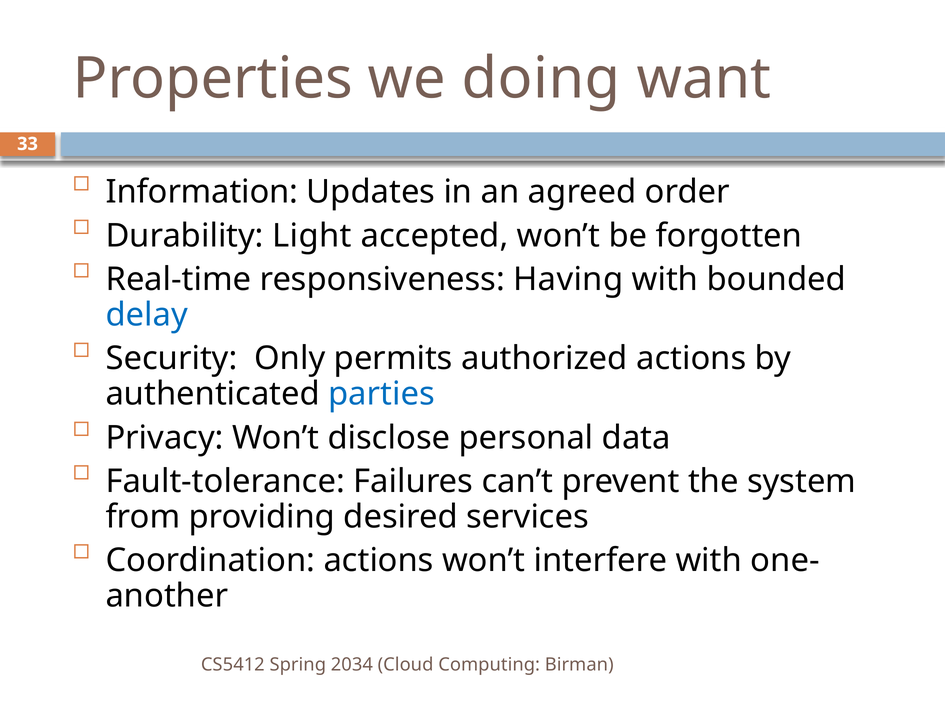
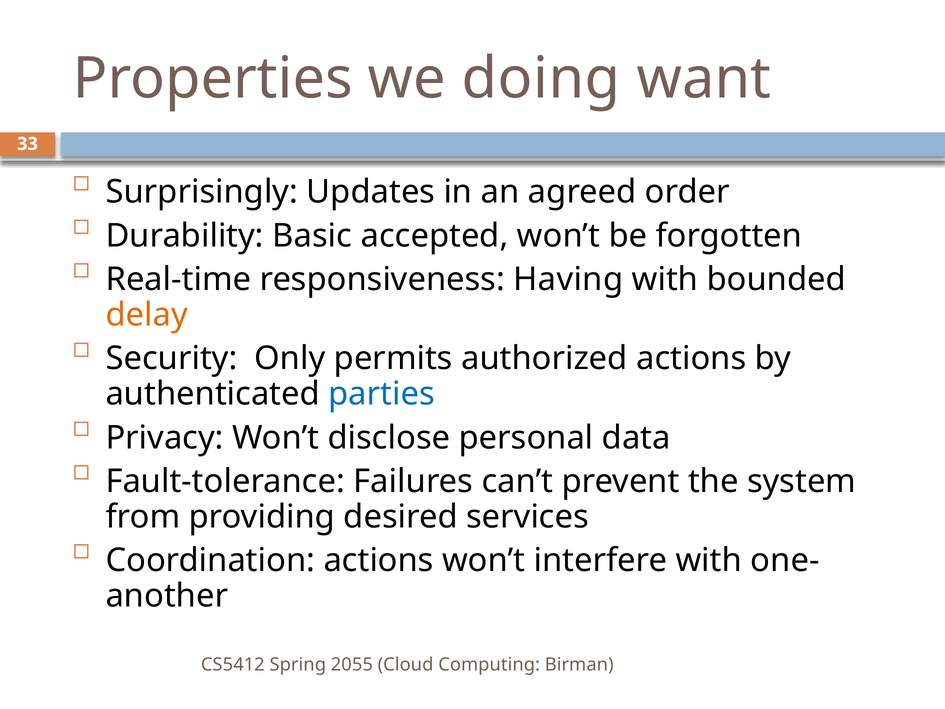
Information: Information -> Surprisingly (202, 192)
Light: Light -> Basic (312, 236)
delay colour: blue -> orange (147, 315)
2034: 2034 -> 2055 (352, 664)
